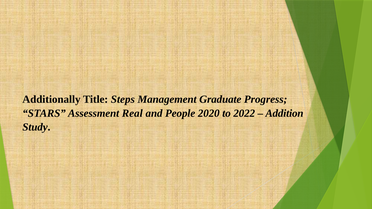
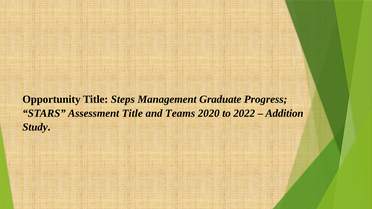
Additionally: Additionally -> Opportunity (51, 99)
Assessment Real: Real -> Title (132, 113)
People: People -> Teams (180, 113)
